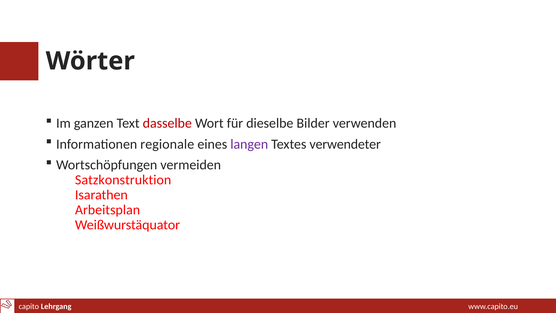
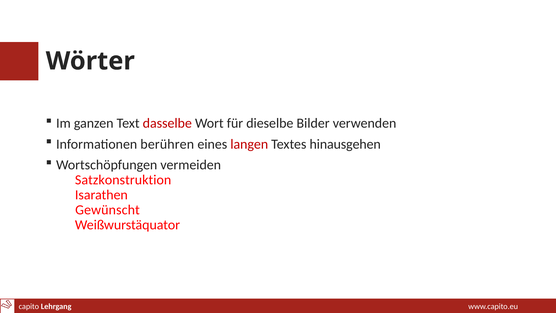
regionale: regionale -> berühren (167, 144)
langen colour: purple -> red (249, 144)
verwendeter: verwendeter -> hinausgehen (345, 144)
Arbeitsplan: Arbeitsplan -> Gewünscht (107, 210)
